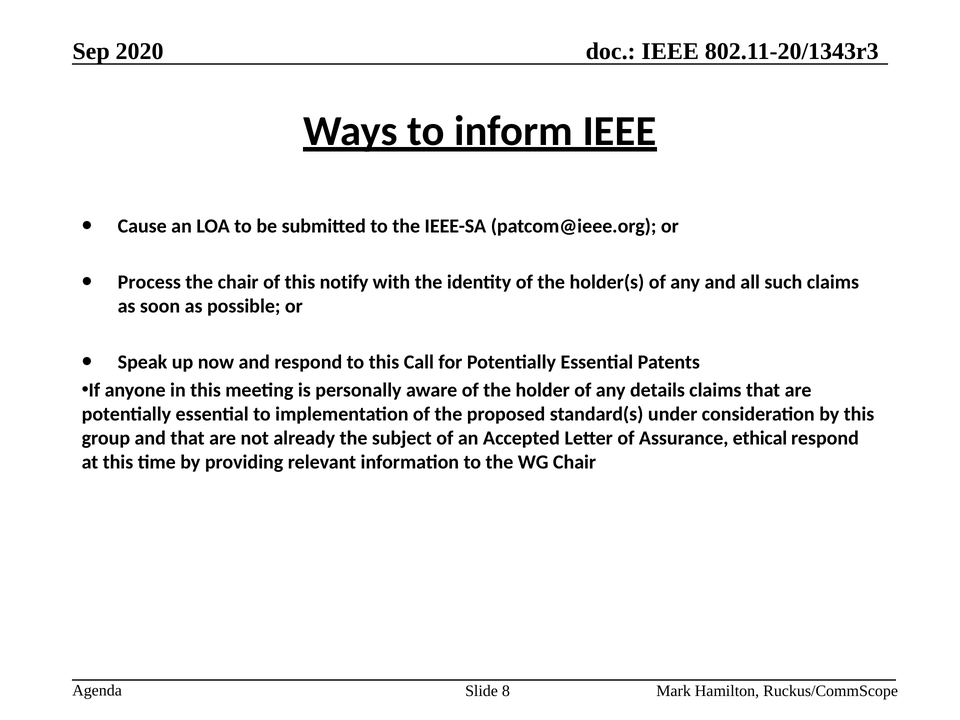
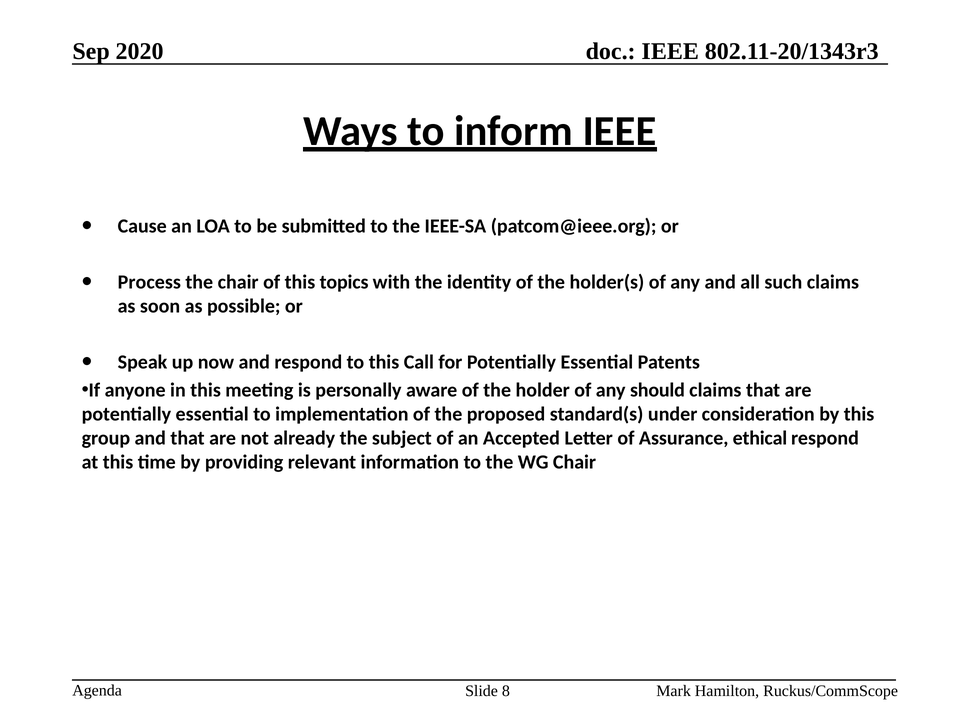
notify: notify -> topics (344, 282)
details: details -> should (657, 390)
